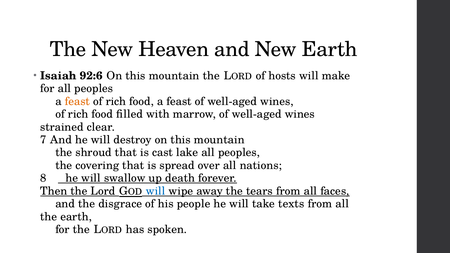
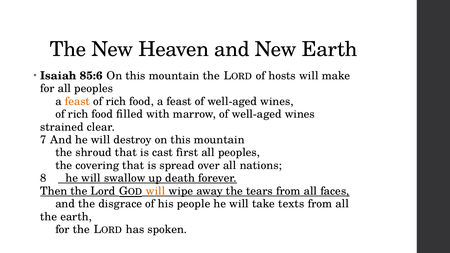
92:6: 92:6 -> 85:6 (91, 76)
lake: lake -> first (187, 153)
will colour: blue -> orange (156, 191)
